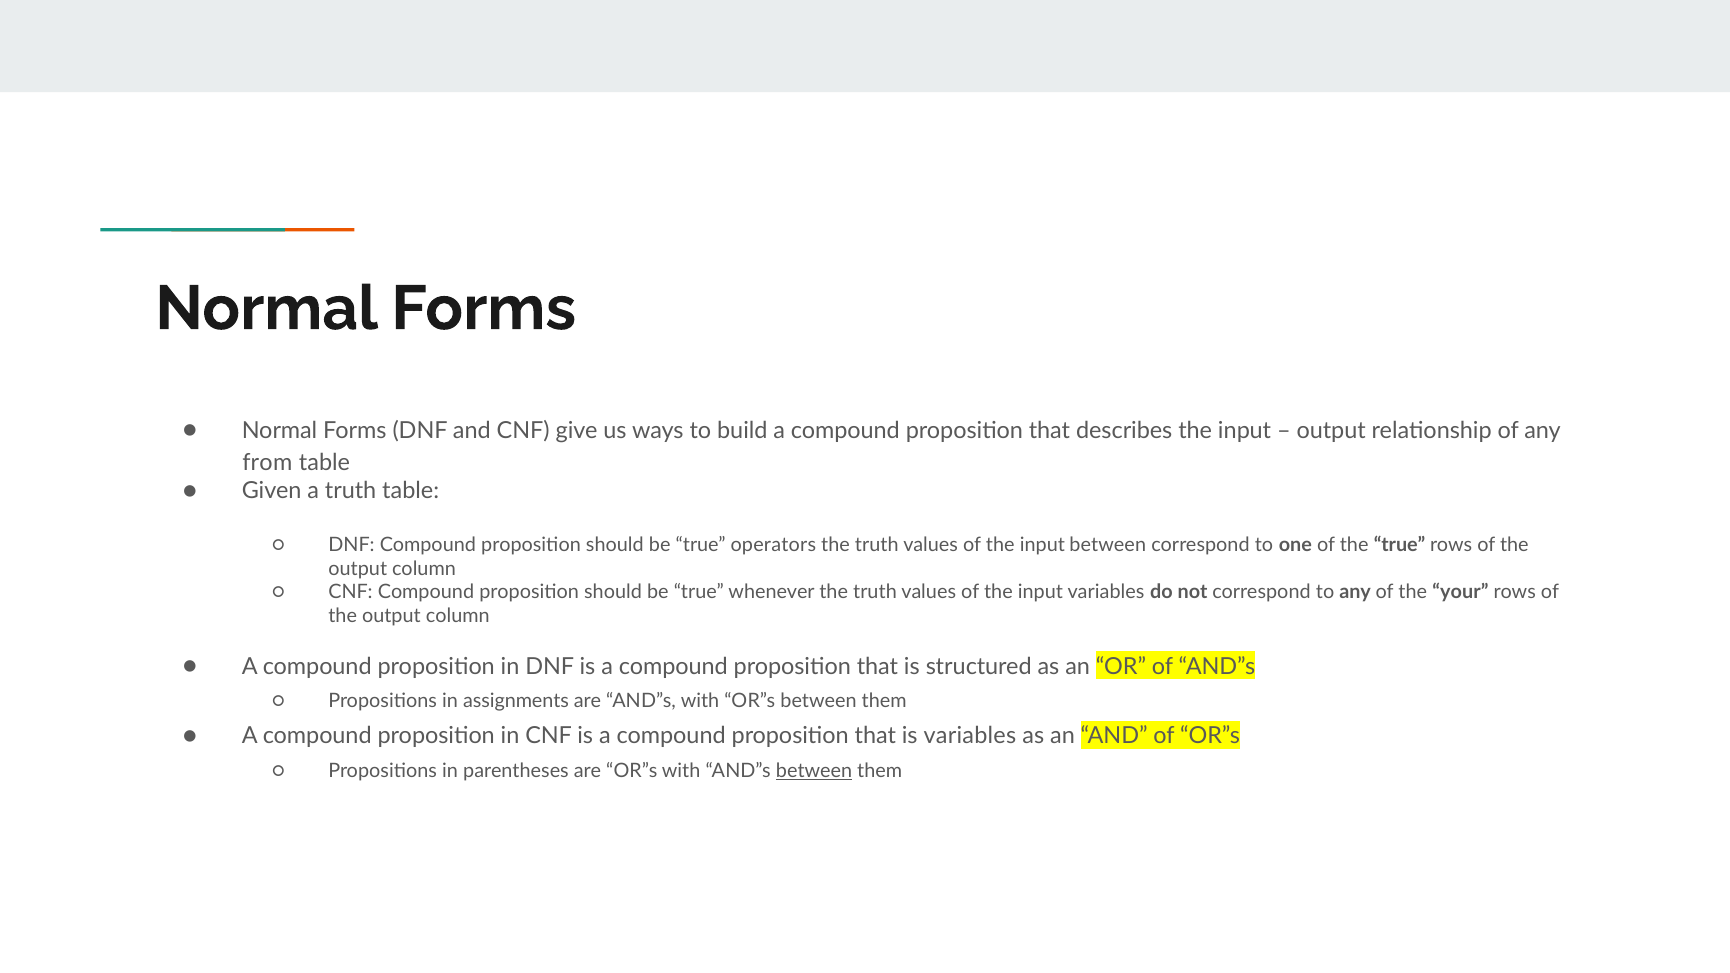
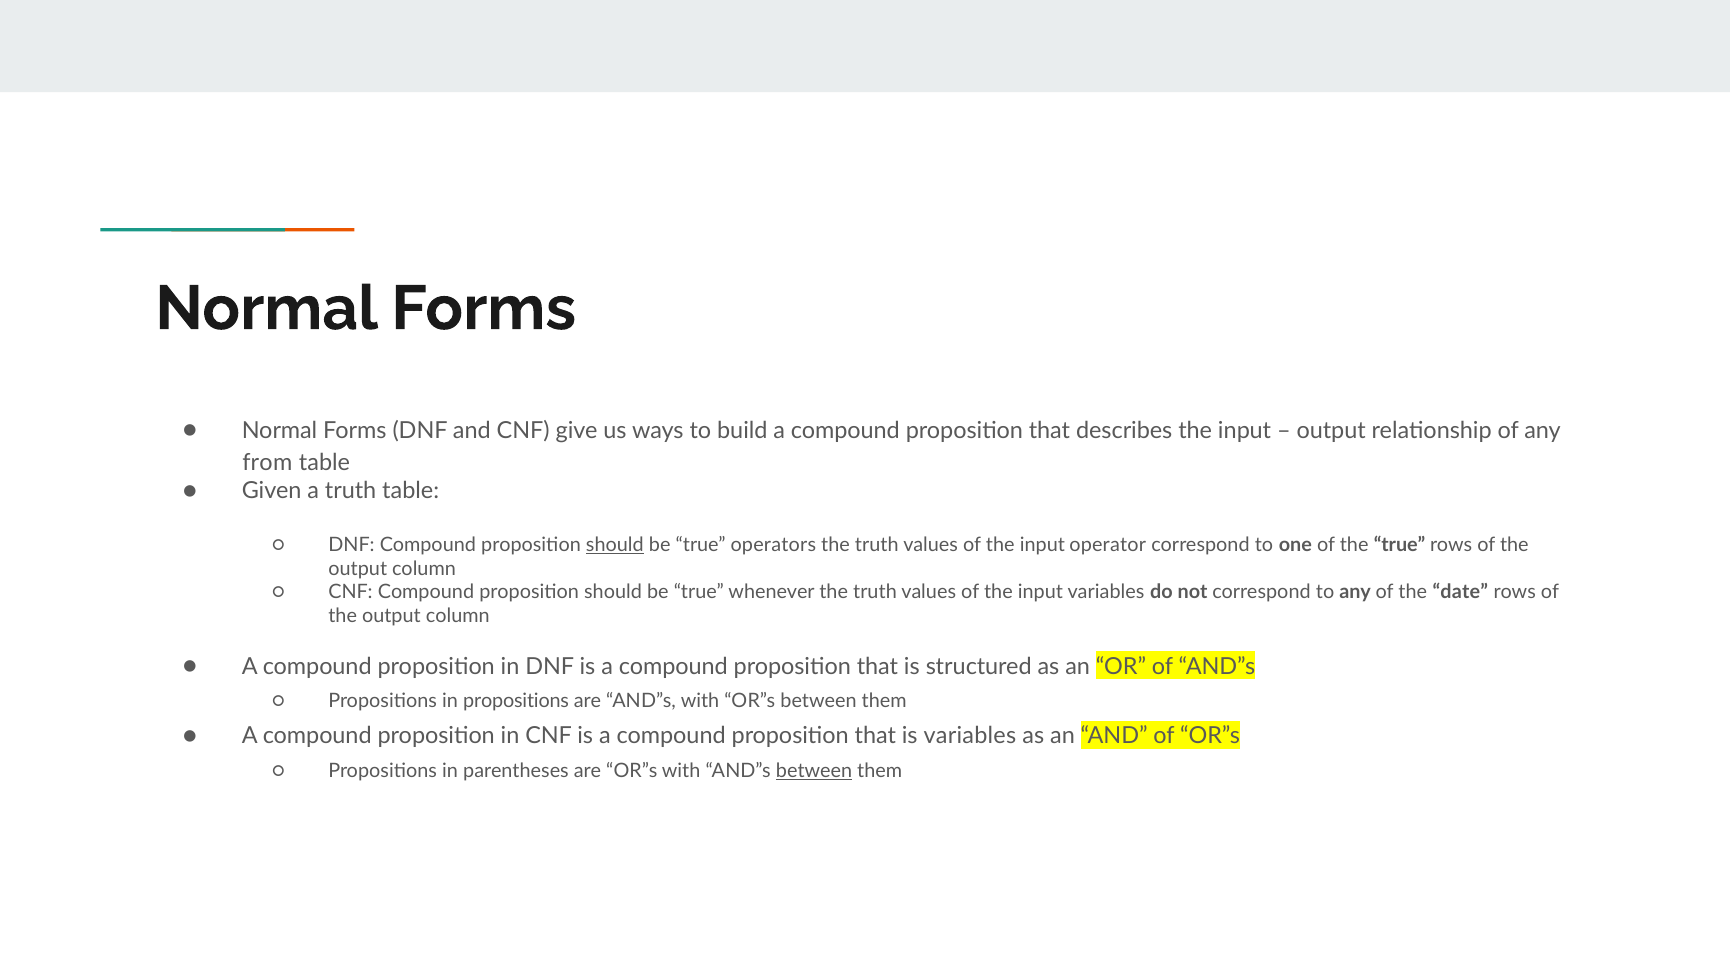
should underline: none -> present (615, 545)
input between: between -> operator (1108, 545)
your: your -> date (1460, 593)
in assignments: assignments -> propositions (516, 701)
